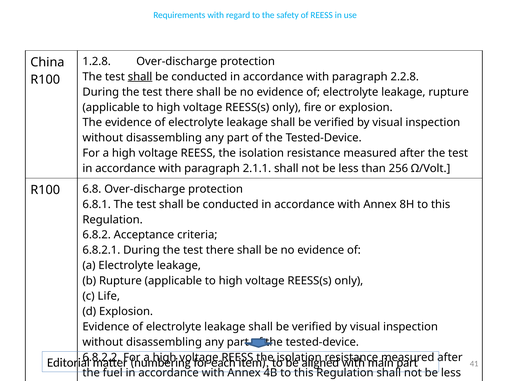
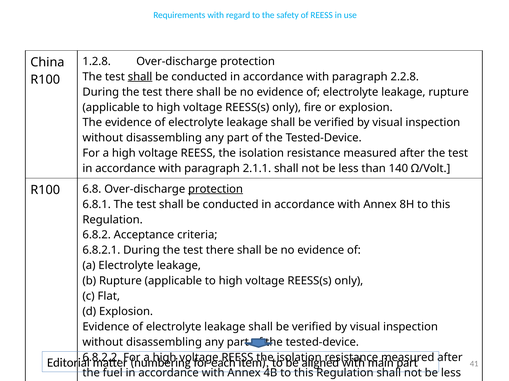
256: 256 -> 140 (398, 169)
protection underline: none -> present (216, 189)
Life: Life -> Flat (109, 297)
